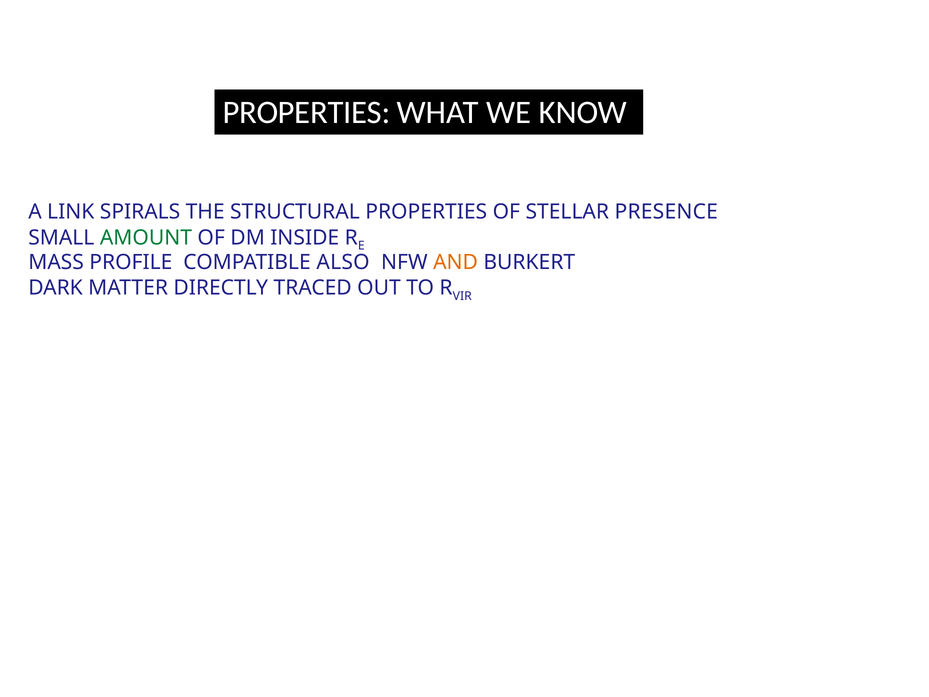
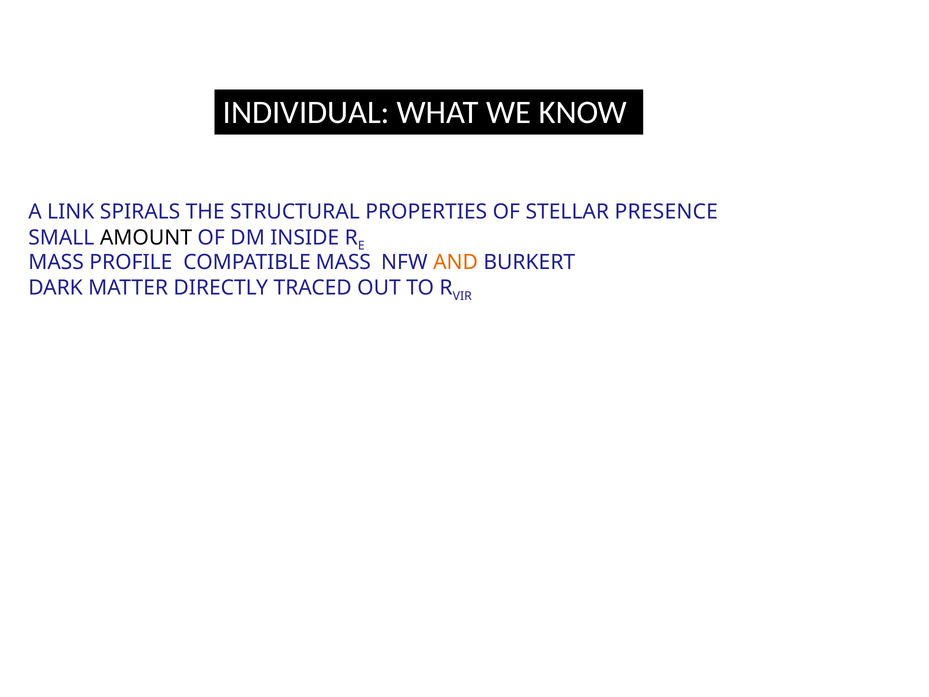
PROPERTIES: PROPERTIES -> INDIVIDUAL (306, 112)
AMOUNT colour: green -> black (146, 238)
COMPATIBLE ALSO: ALSO -> MASS (343, 262)
